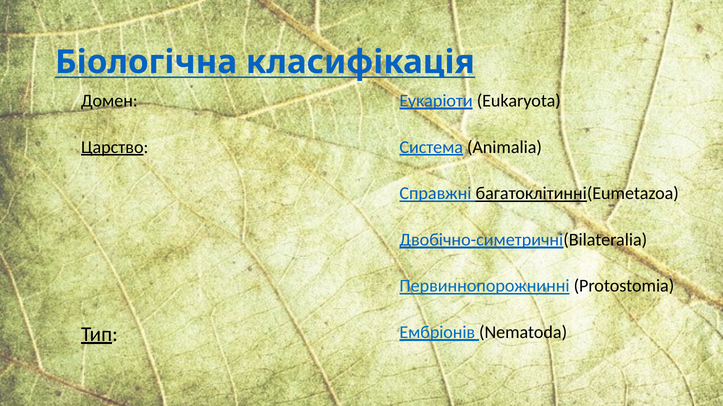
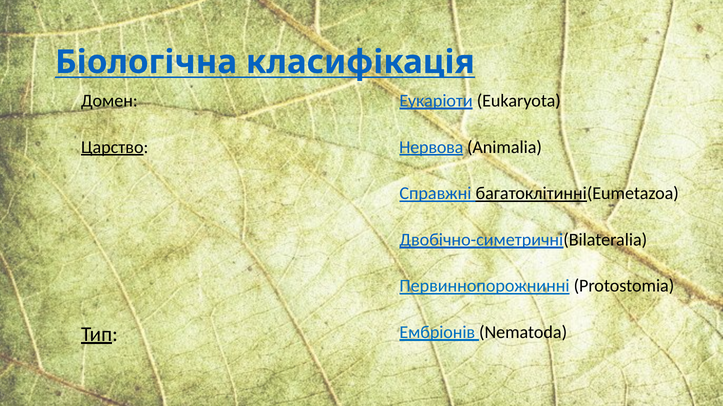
Система: Система -> Нервова (431, 147)
